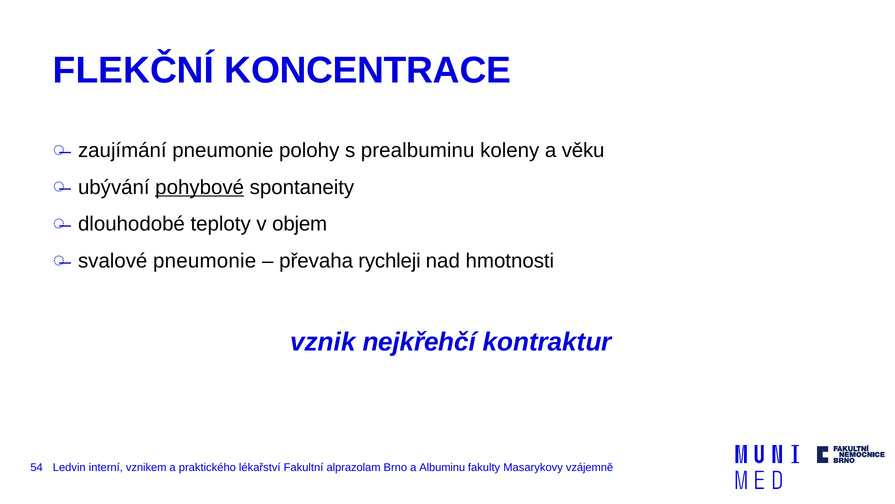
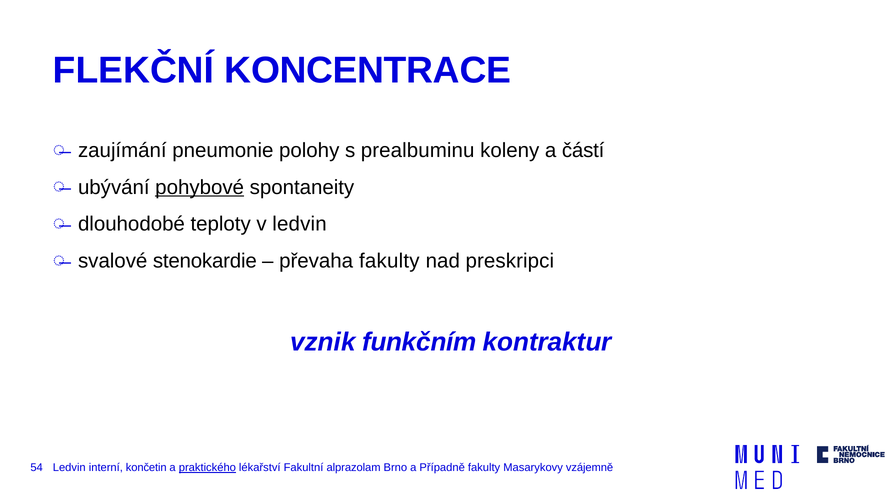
věku: věku -> částí (583, 150)
v objem: objem -> ledvin (300, 224)
svalové pneumonie: pneumonie -> stenokardie (205, 261)
převaha rychleji: rychleji -> fakulty (389, 261)
hmotnosti: hmotnosti -> preskripci (510, 261)
nejkřehčí: nejkřehčí -> funkčním (419, 342)
vznikem: vznikem -> končetin (146, 467)
praktického underline: none -> present (207, 467)
Albuminu: Albuminu -> Případně (442, 467)
